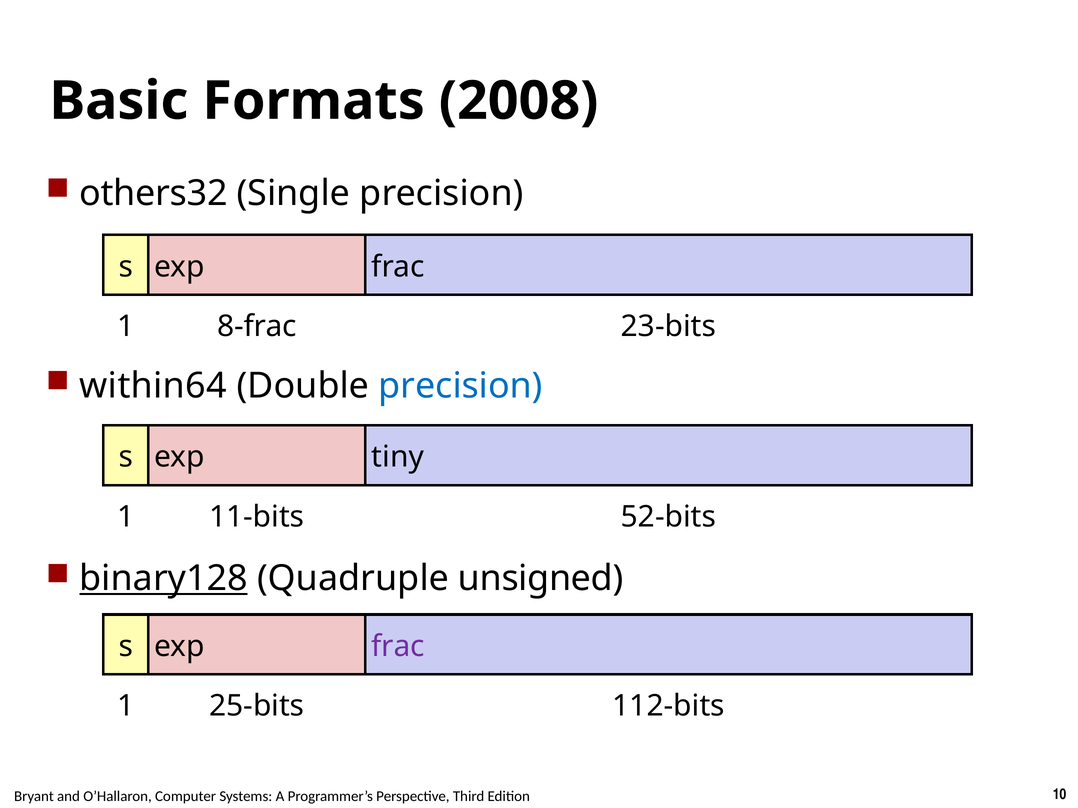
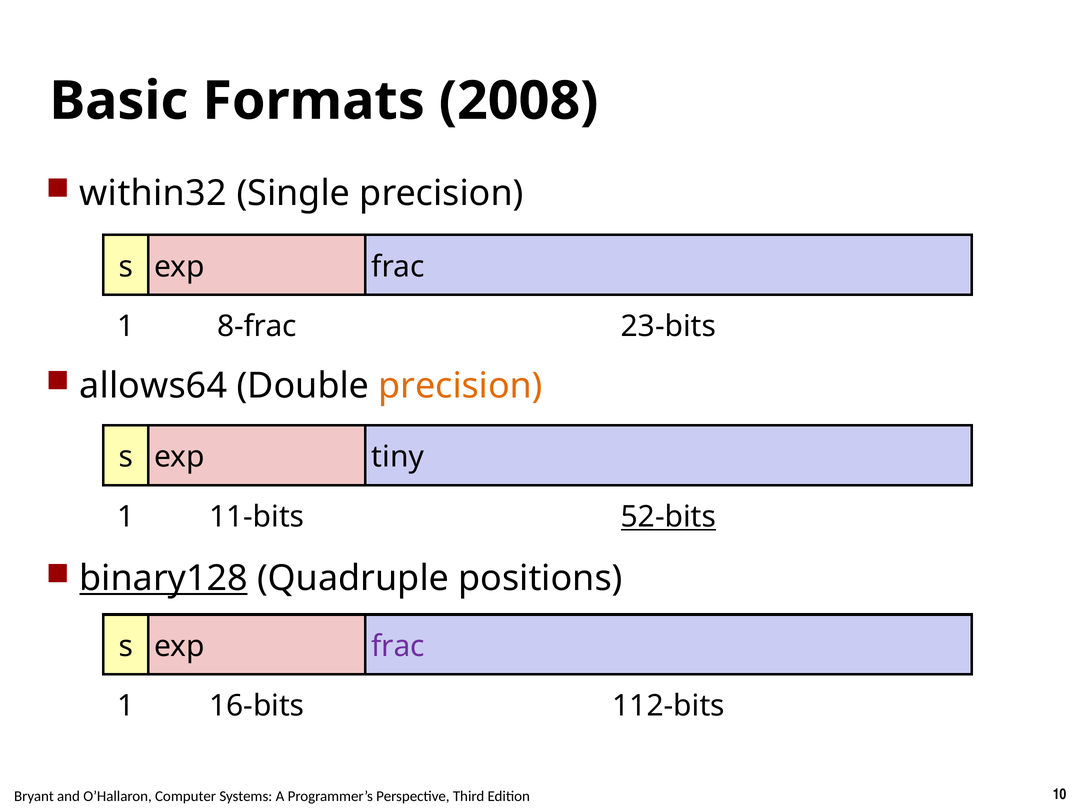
others32: others32 -> within32 (153, 193)
within64: within64 -> allows64 (153, 386)
precision colour: blue -> orange (461, 386)
52-bits underline: none -> present (668, 517)
unsigned: unsigned -> positions (540, 579)
25-bits: 25-bits -> 16-bits (257, 707)
